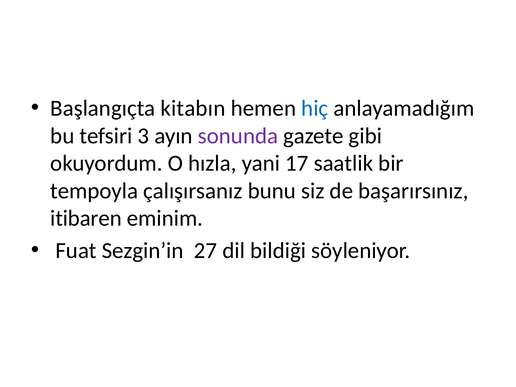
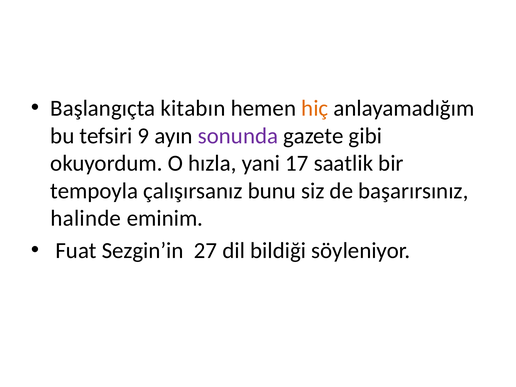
hiç colour: blue -> orange (315, 108)
3: 3 -> 9 (143, 136)
itibaren: itibaren -> halinde (86, 218)
